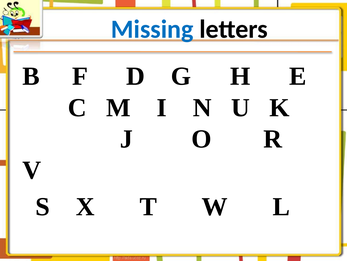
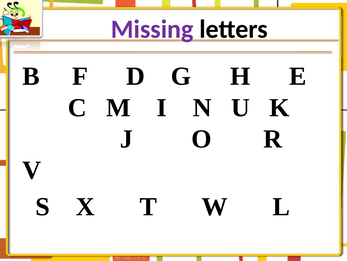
Missing colour: blue -> purple (152, 29)
